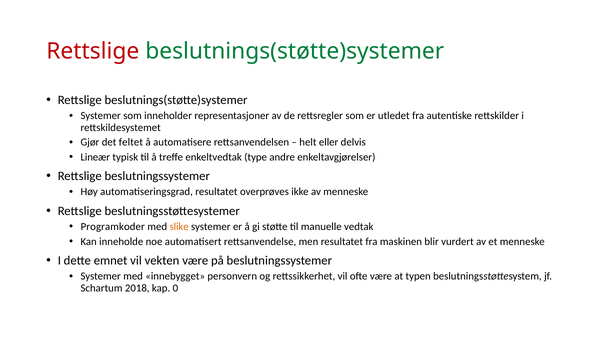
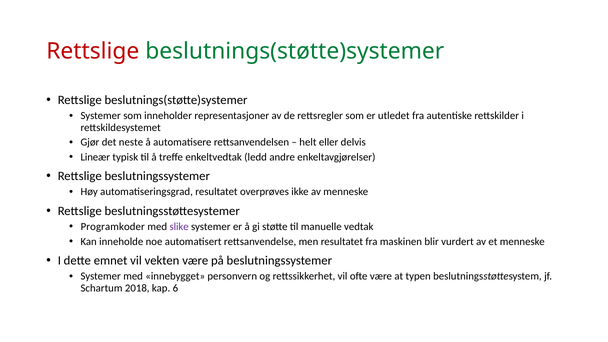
feltet: feltet -> neste (131, 142)
type: type -> ledd (256, 157)
slike colour: orange -> purple (179, 227)
0: 0 -> 6 (175, 288)
